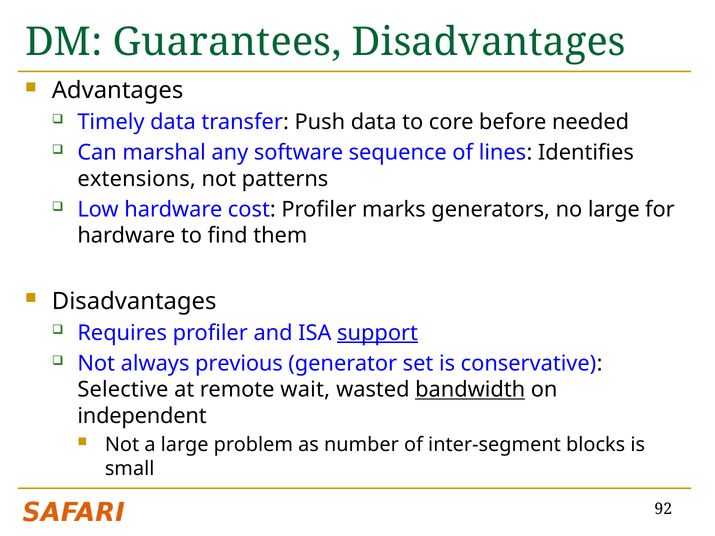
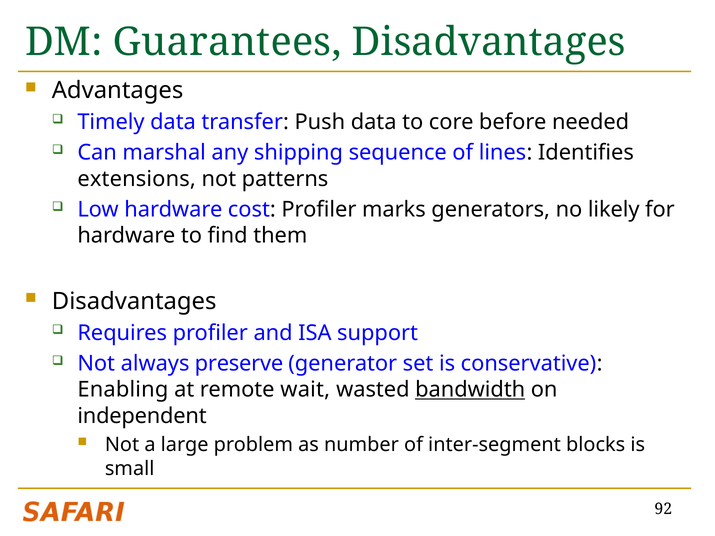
software: software -> shipping (298, 153)
no large: large -> likely (614, 210)
support underline: present -> none (378, 333)
previous: previous -> preserve (239, 364)
Selective: Selective -> Enabling (123, 390)
